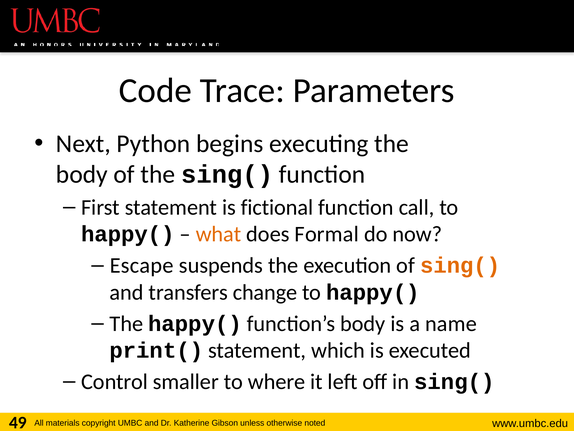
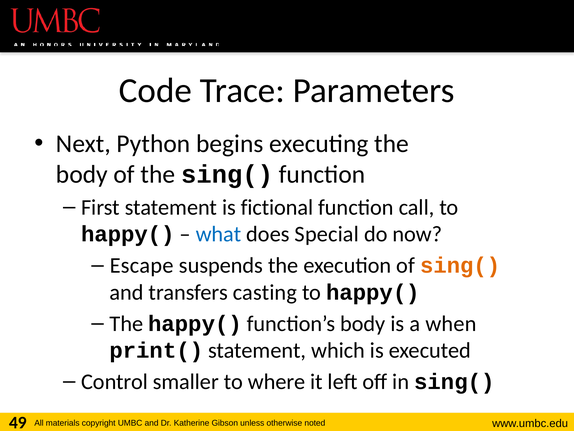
what colour: orange -> blue (219, 234)
Formal: Formal -> Special (327, 234)
change: change -> casting (265, 292)
name: name -> when (451, 323)
